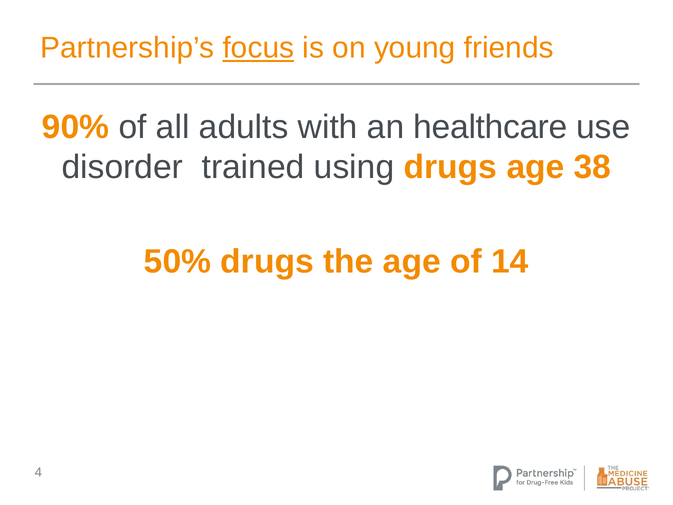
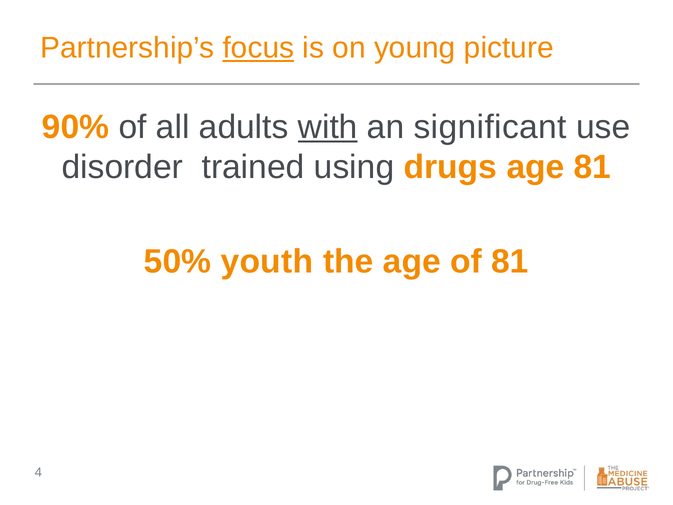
friends: friends -> picture (509, 48)
with underline: none -> present (328, 127)
healthcare: healthcare -> significant (490, 127)
age 38: 38 -> 81 (592, 167)
50% drugs: drugs -> youth (267, 261)
of 14: 14 -> 81 (510, 261)
